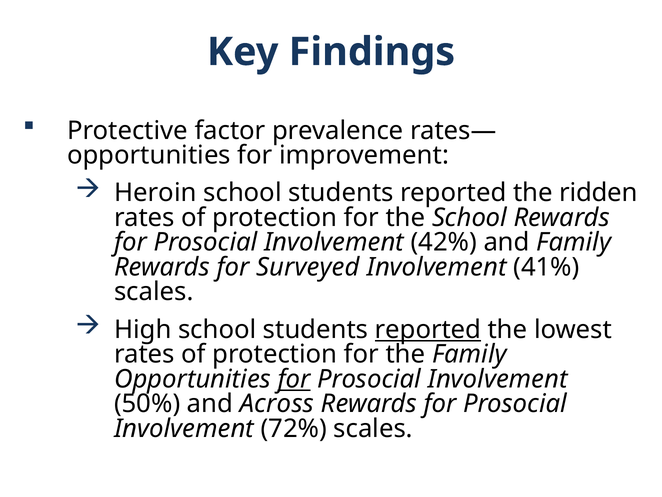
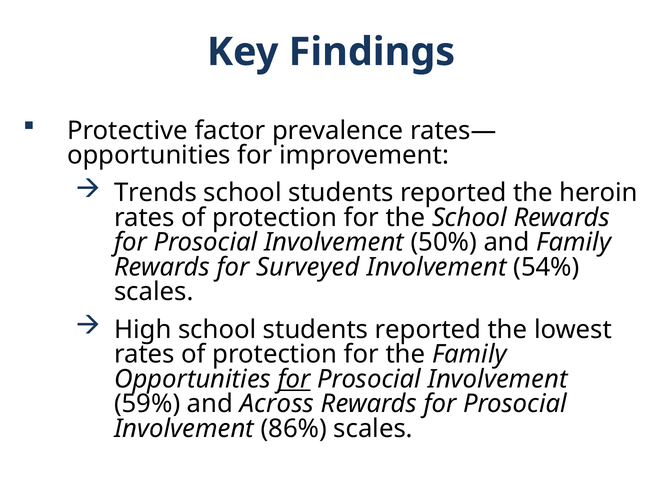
Heroin: Heroin -> Trends (155, 193)
ridden: ridden -> heroin (598, 193)
42%: 42% -> 50% (444, 242)
41%: 41% -> 54% (546, 267)
reported underline: present -> none (428, 329)
50%: 50% -> 59% (147, 403)
72%: 72% -> 86% (294, 428)
